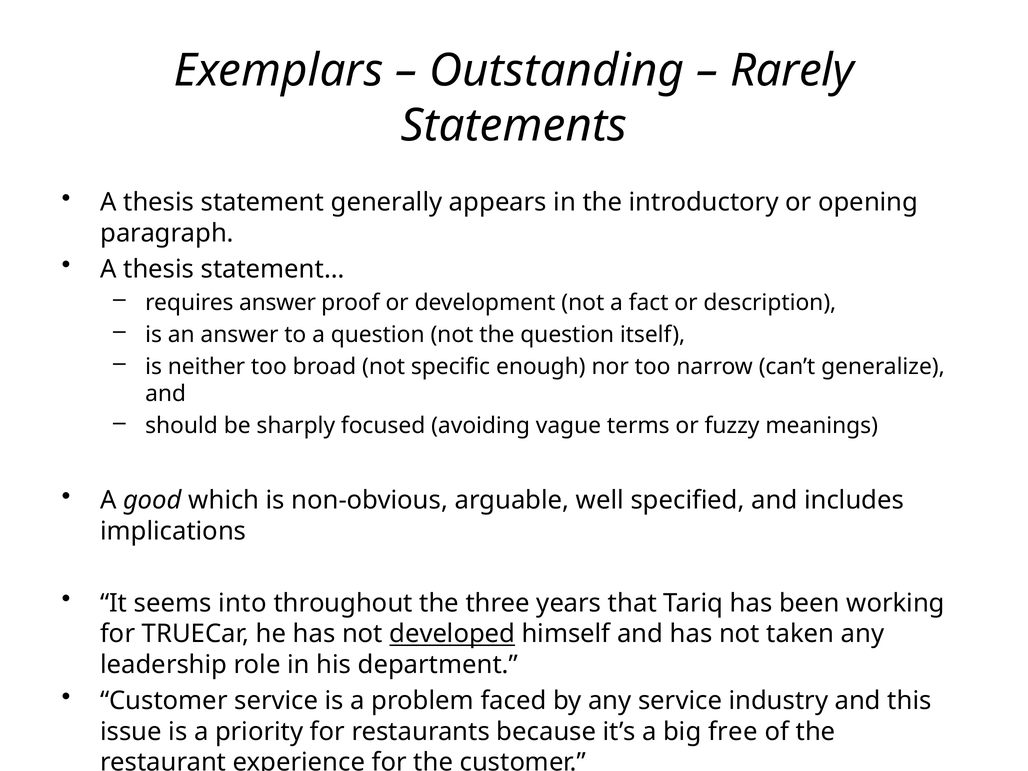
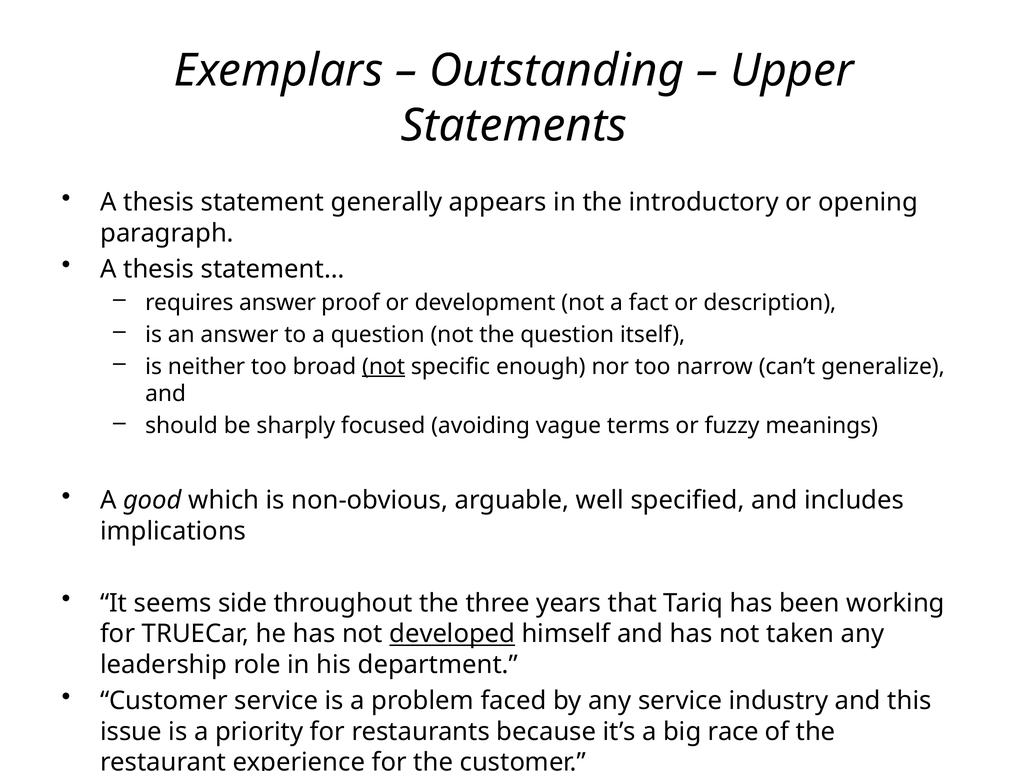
Rarely: Rarely -> Upper (792, 71)
not underline: none -> present (384, 367)
into: into -> side (243, 603)
free: free -> race (733, 732)
